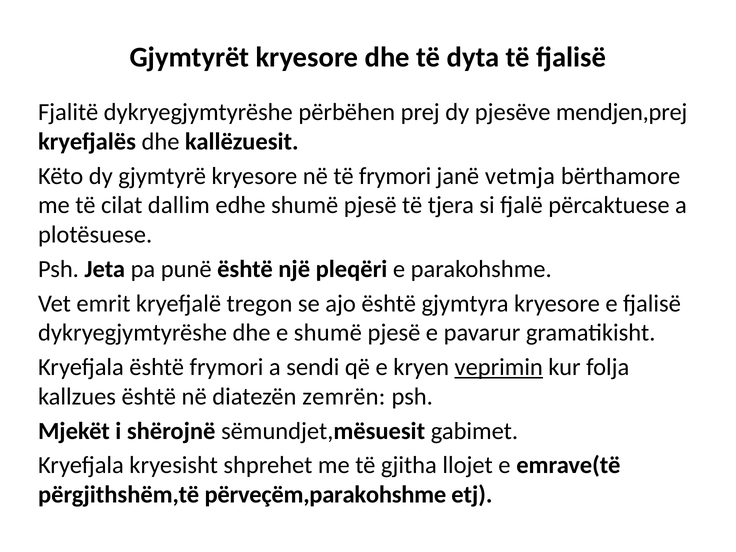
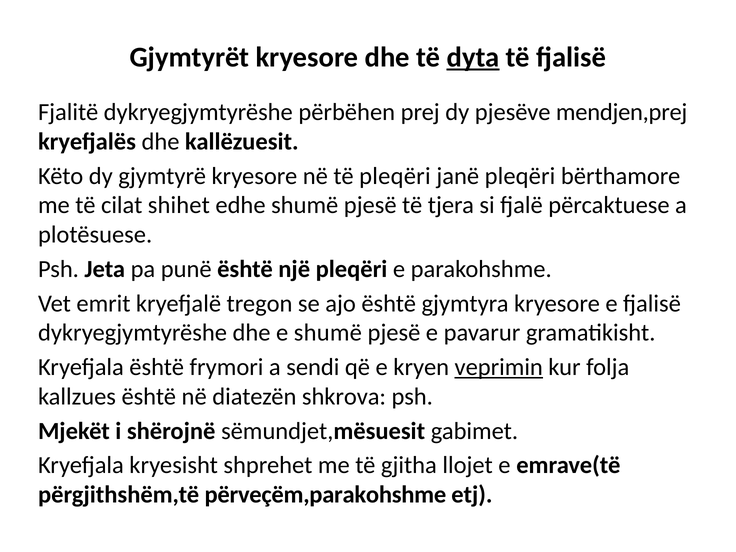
dyta underline: none -> present (473, 57)
të frymori: frymori -> pleqëri (395, 176)
janë vetmja: vetmja -> pleqëri (520, 176)
dallim: dallim -> shihet (179, 205)
zemrën: zemrën -> shkrova (344, 397)
